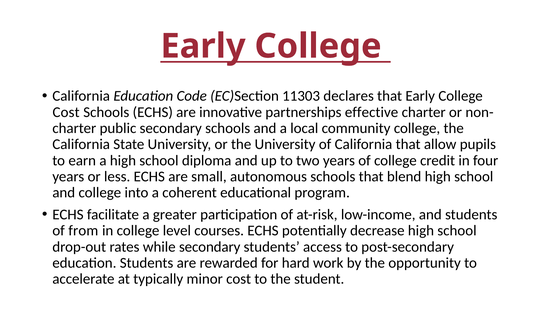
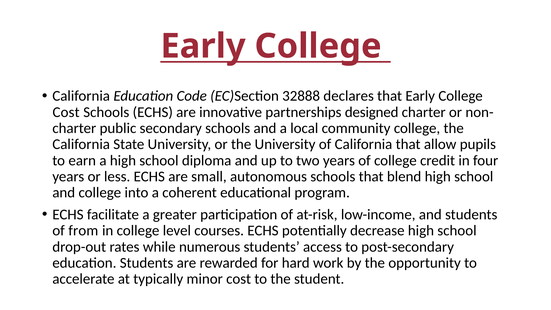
11303: 11303 -> 32888 (301, 96)
effective: effective -> designed (372, 112)
while secondary: secondary -> numerous (210, 247)
